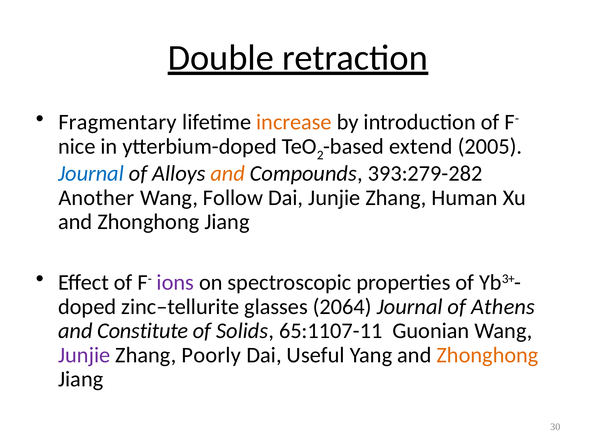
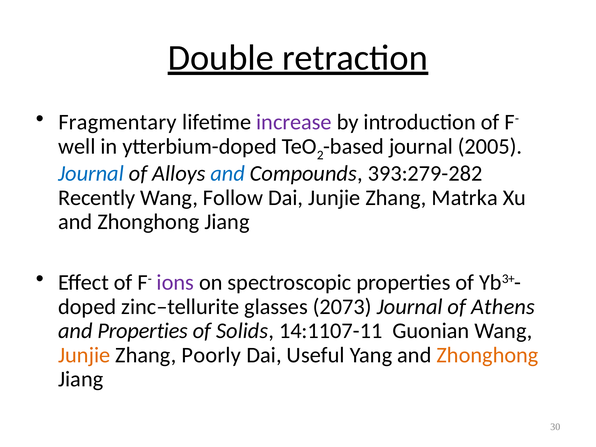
increase colour: orange -> purple (294, 122)
nice: nice -> well (77, 146)
extend: extend -> journal (421, 146)
and colour: orange -> blue (228, 174)
Another: Another -> Recently (97, 198)
Human: Human -> Matrka (465, 198)
2064: 2064 -> 2073 (342, 307)
and Constitute: Constitute -> Properties (143, 331)
65:1107-11: 65:1107-11 -> 14:1107-11 (331, 331)
Junjie colour: purple -> orange (84, 355)
